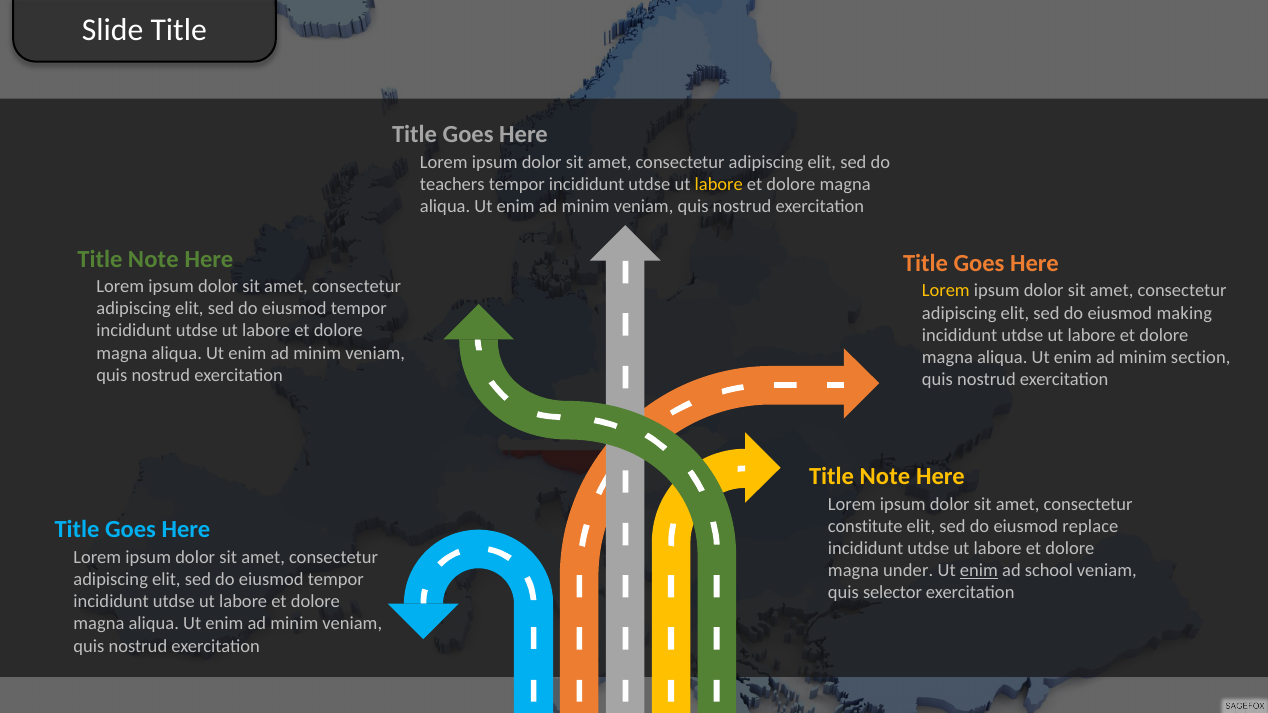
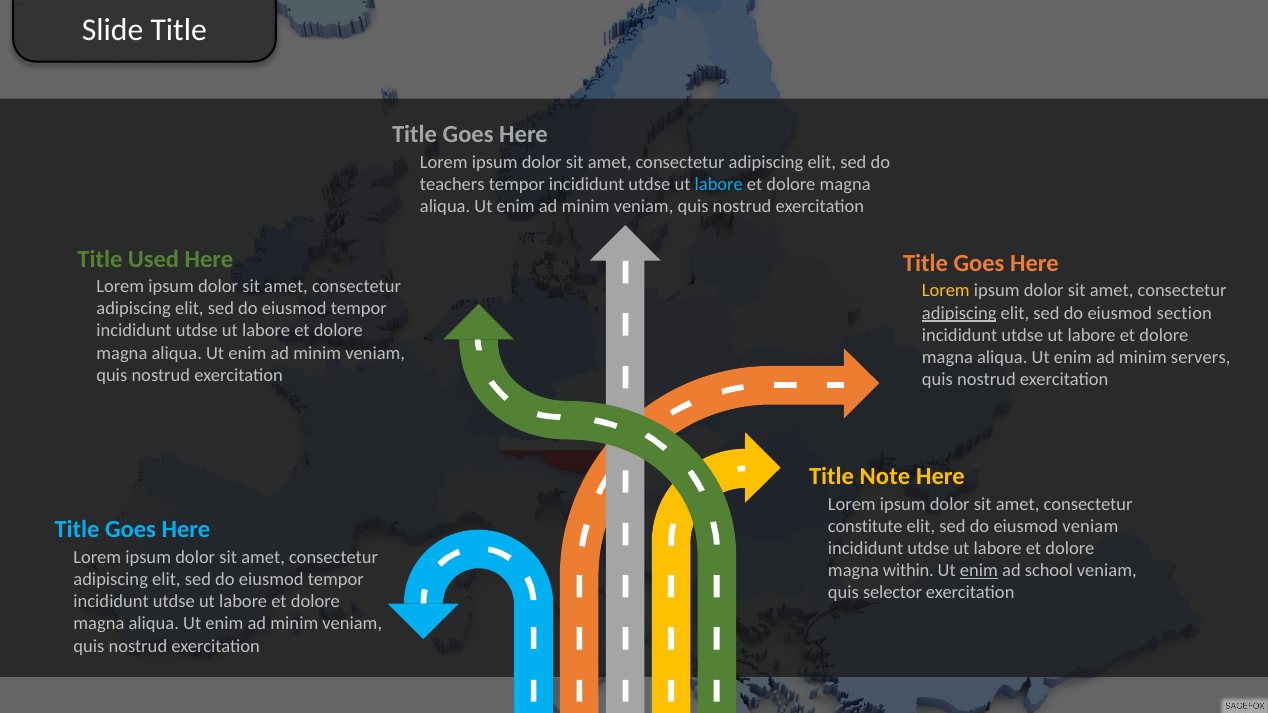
labore colour: yellow -> light blue (719, 184)
Note: Note -> Used (153, 259)
adipiscing underline: none -> present (959, 313)
making: making -> section (1184, 313)
section: section -> servers (1201, 358)
eiusmod replace: replace -> veniam (1090, 526)
under: under -> within (908, 571)
